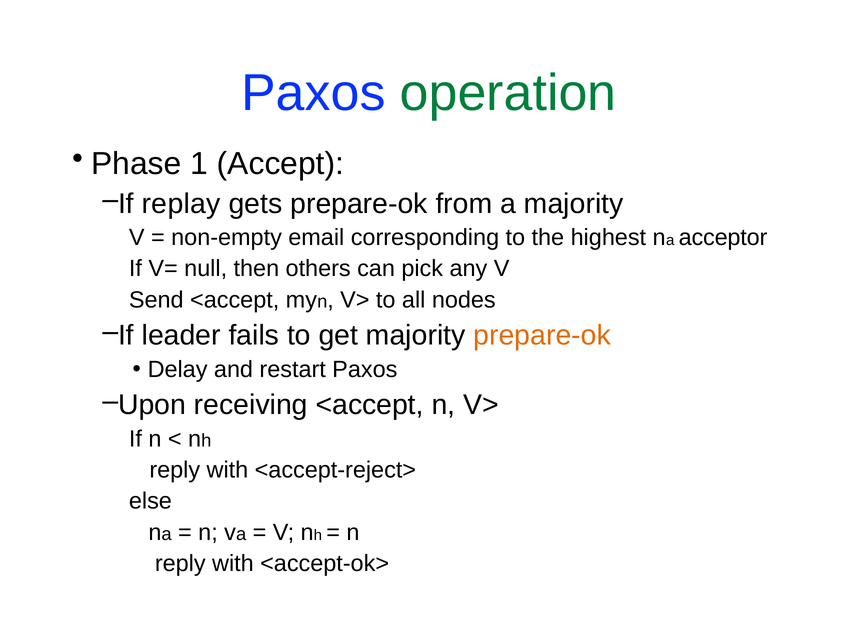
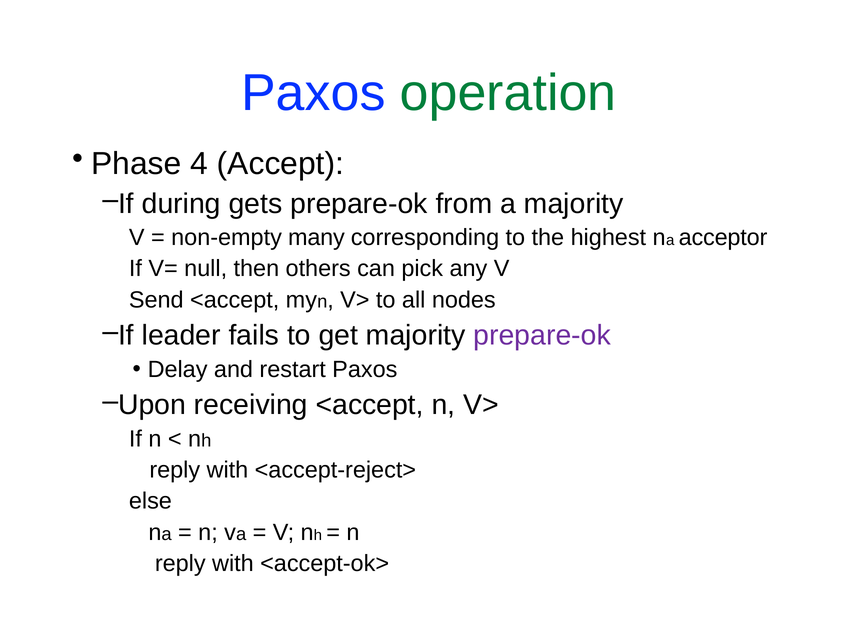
1: 1 -> 4 (199, 164)
replay: replay -> during (181, 204)
email: email -> many (316, 238)
prepare-ok colour: orange -> purple (542, 336)
